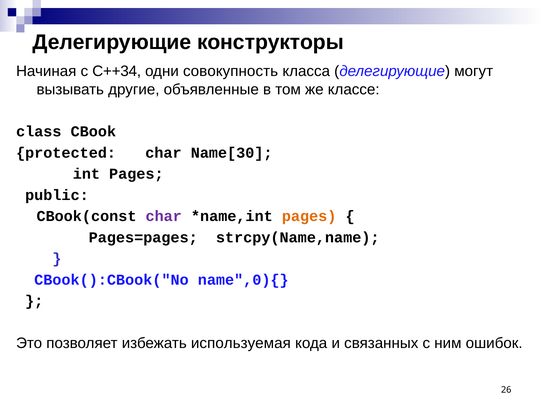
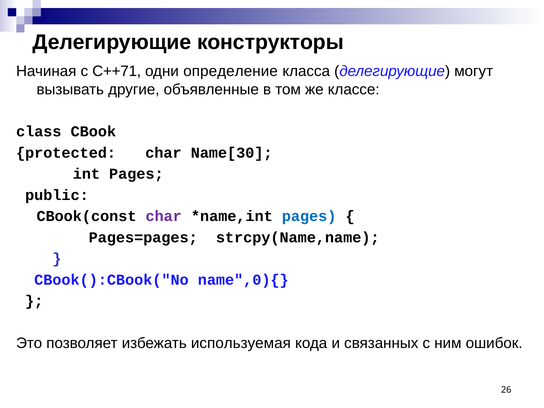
С++34: С++34 -> С++71 (117, 71)
совокупность: совокупность -> определение (231, 71)
pages colour: orange -> blue (309, 216)
